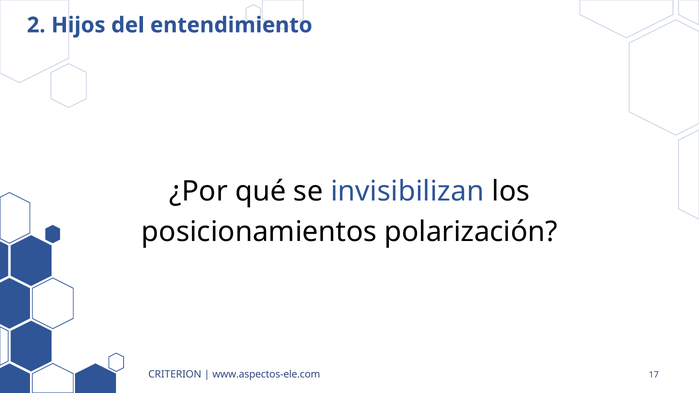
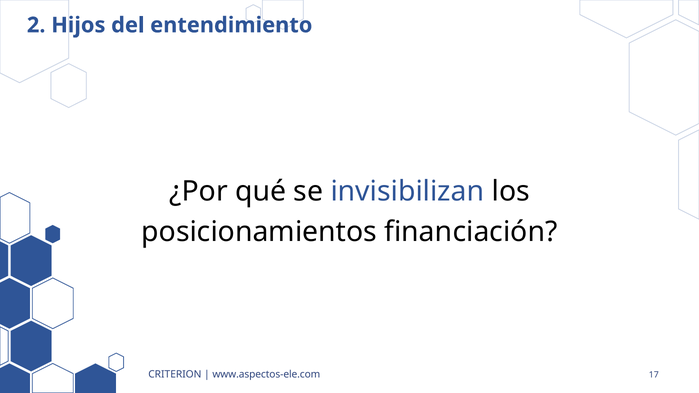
polarización: polarización -> financiación (471, 232)
